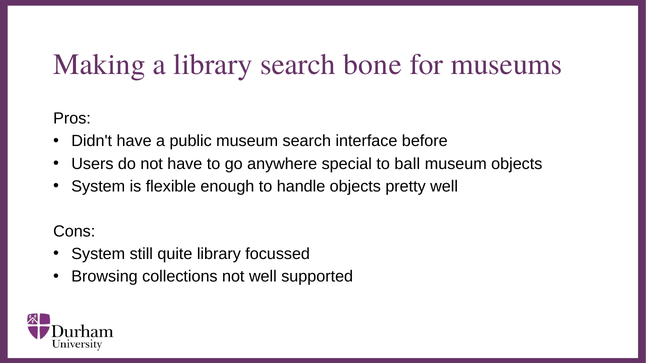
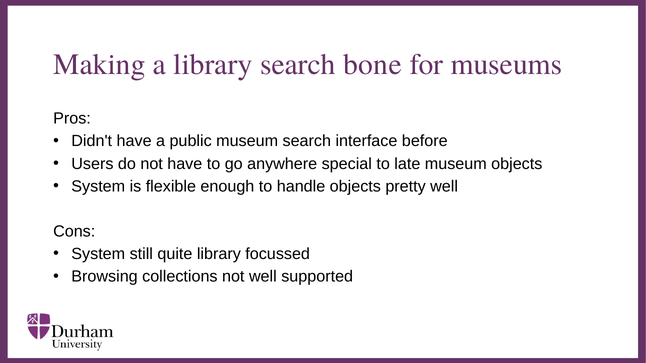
ball: ball -> late (407, 164)
